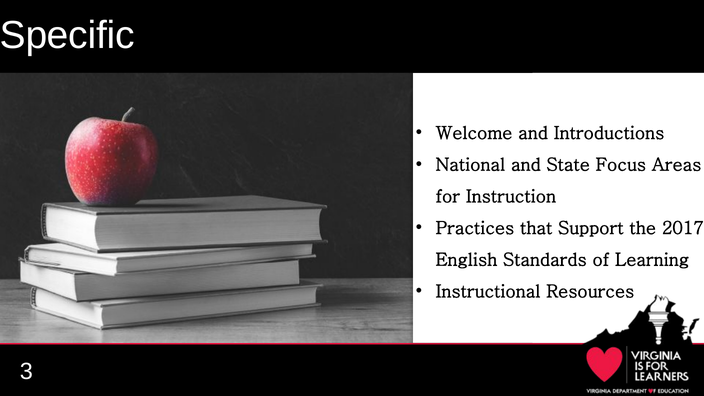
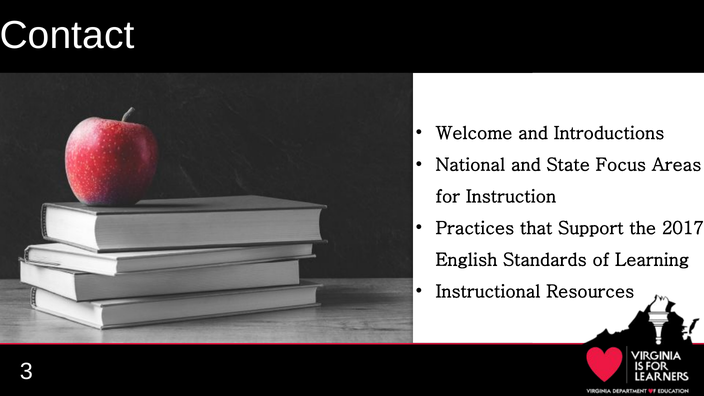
Specific: Specific -> Contact (67, 35)
